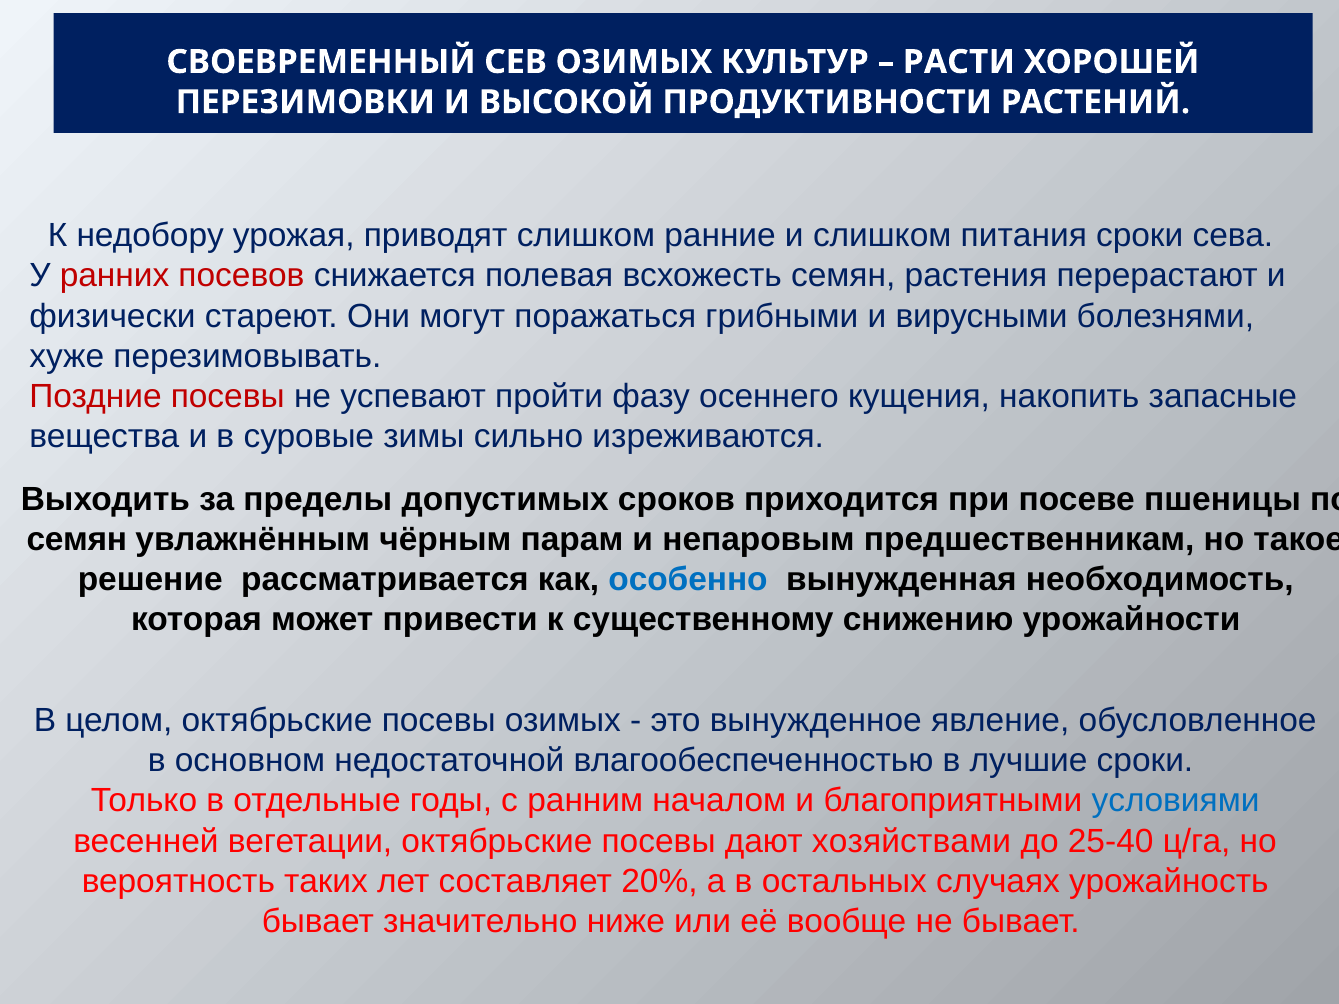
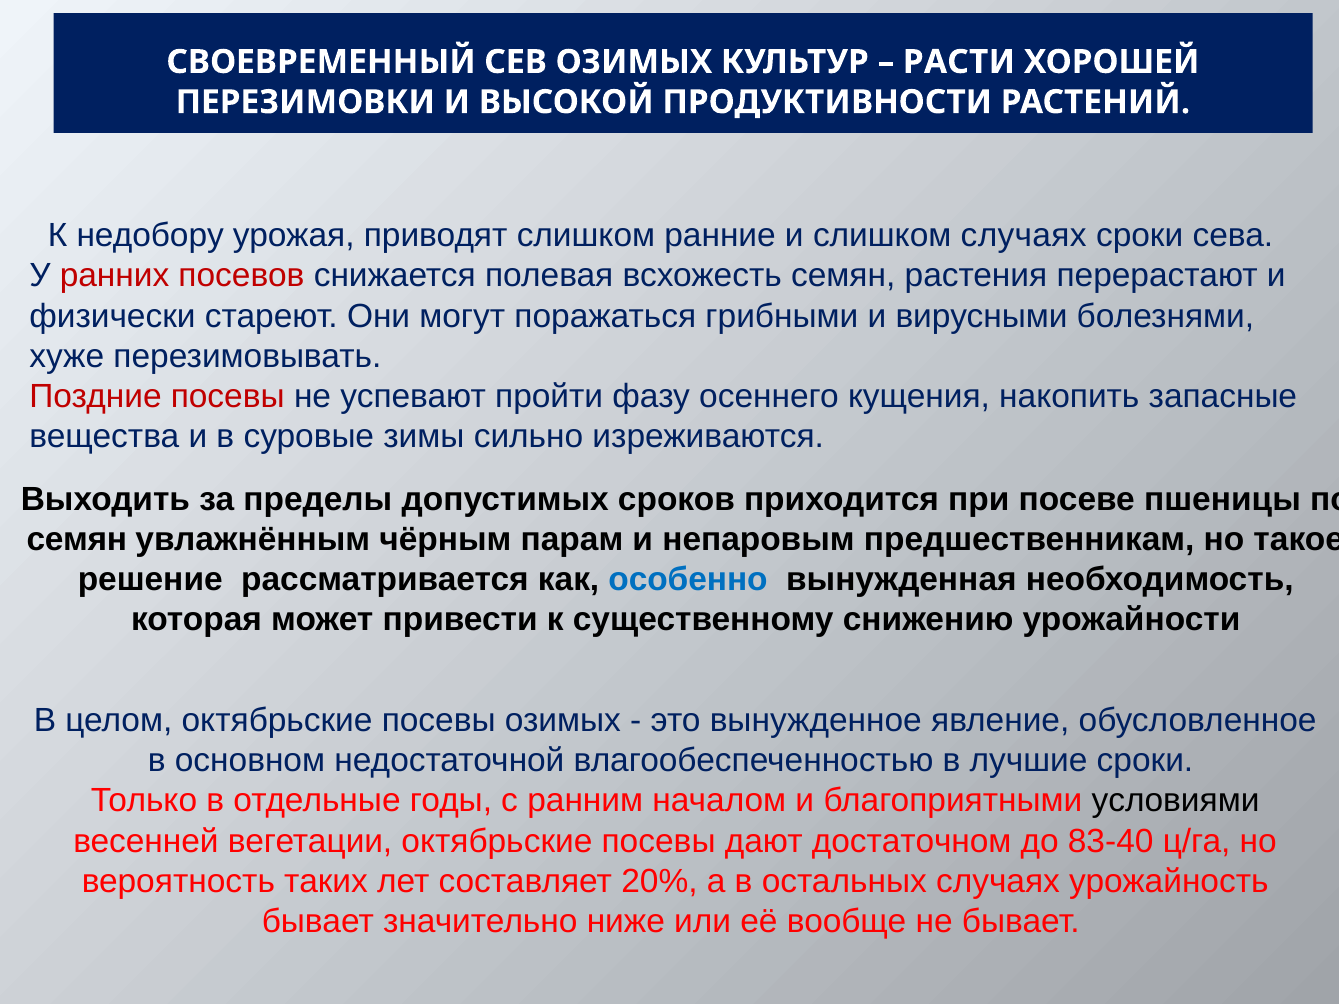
слишком питания: питания -> случаях (1024, 236)
условиями colour: blue -> black (1176, 801)
хозяйствами: хозяйствами -> достаточном (912, 841)
25-40: 25-40 -> 83-40 (1111, 841)
